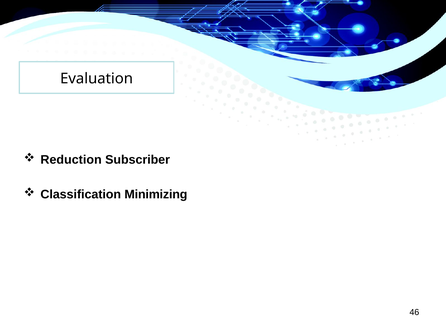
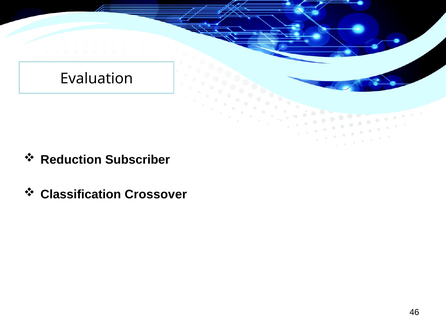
Minimizing: Minimizing -> Crossover (156, 195)
